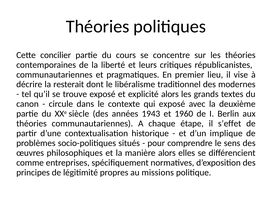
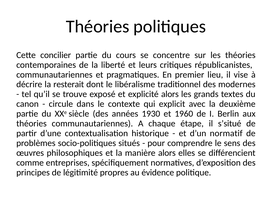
qui exposé: exposé -> explicit (172, 104)
1943: 1943 -> 1930 (151, 114)
s’effet: s’effet -> s’situé (230, 124)
implique: implique -> normatif (226, 133)
missions: missions -> évidence (158, 172)
